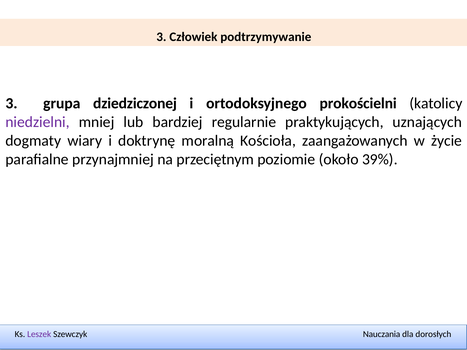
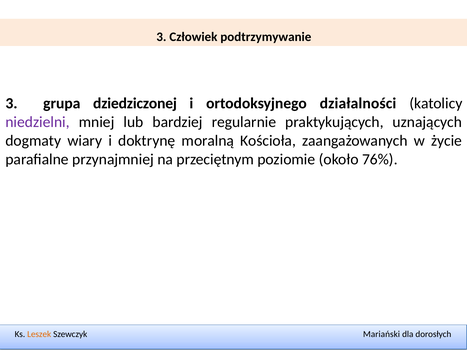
prokościelni: prokościelni -> działalności (358, 103)
39%: 39% -> 76% (380, 159)
Leszek colour: purple -> orange (39, 334)
Nauczania: Nauczania -> Mariański (382, 334)
